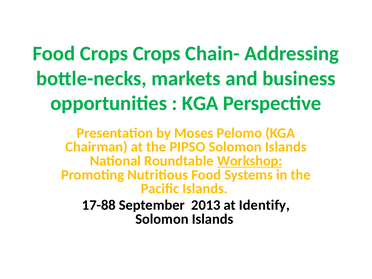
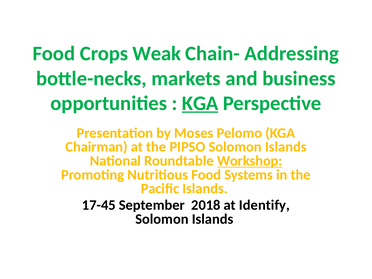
Crops Crops: Crops -> Weak (157, 54)
KGA underline: none -> present (200, 103)
17-88: 17-88 -> 17-45 (99, 205)
2013: 2013 -> 2018 (206, 205)
